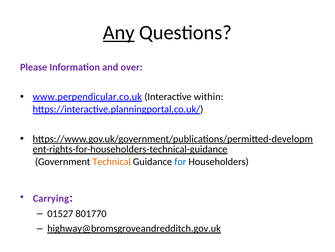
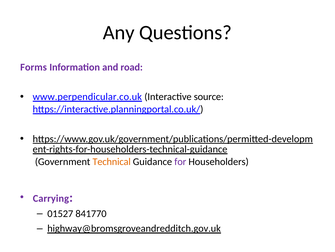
Any underline: present -> none (119, 32)
Please: Please -> Forms (34, 67)
over: over -> road (132, 67)
within: within -> source (209, 97)
for colour: blue -> purple (180, 161)
801770: 801770 -> 841770 (91, 213)
